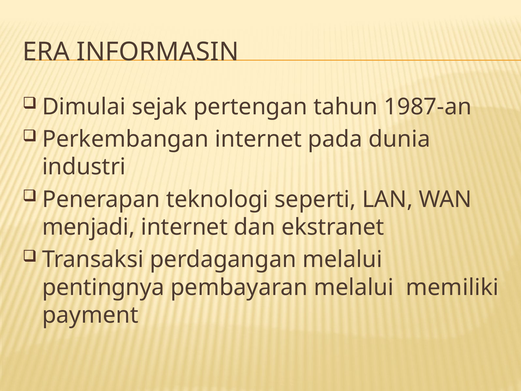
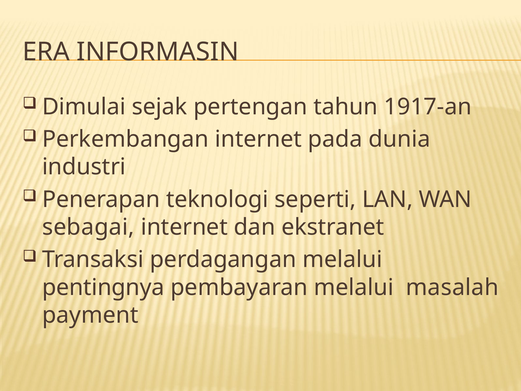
1987-an: 1987-an -> 1917-an (428, 107)
menjadi: menjadi -> sebagai (88, 227)
memiliki: memiliki -> masalah (452, 287)
